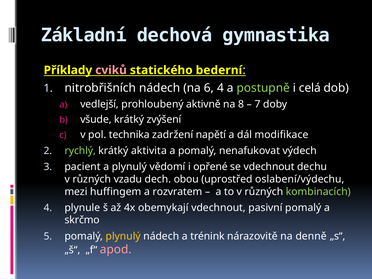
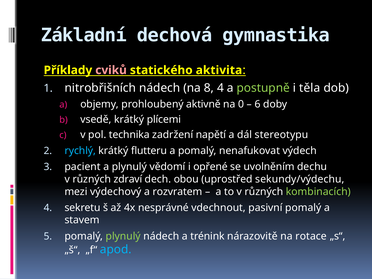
bederní: bederní -> aktivita (219, 70)
6: 6 -> 8 (209, 88)
celá: celá -> těla (310, 88)
vedlejší: vedlejší -> objemy (100, 104)
8: 8 -> 0 (241, 104)
7: 7 -> 6 (257, 104)
všude: všude -> vsedě (96, 119)
zvýšení: zvýšení -> plícemi (164, 119)
modifikace: modifikace -> stereotypu (282, 135)
rychlý colour: light green -> light blue (80, 151)
aktivita: aktivita -> flutteru (149, 151)
se vdechnout: vdechnout -> uvolněním (269, 167)
vzadu: vzadu -> zdraví (128, 179)
oslabení/výdechu: oslabení/výdechu -> sekundy/výdechu (300, 179)
huffingem: huffingem -> výdechový (116, 192)
plynule: plynule -> sekretu (82, 208)
obemykají: obemykají -> nesprávné (163, 208)
skrčmo: skrčmo -> stavem (82, 220)
plynulý colour: yellow -> light green (123, 236)
denně: denně -> rotace (311, 236)
apod colour: pink -> light blue (116, 250)
